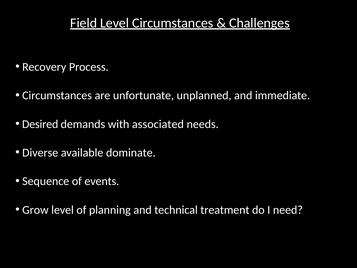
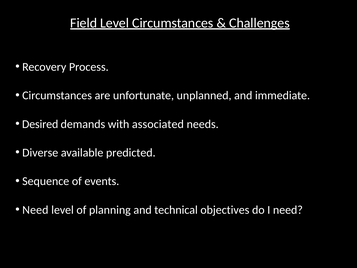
dominate: dominate -> predicted (131, 153)
Grow: Grow -> Need (35, 210)
treatment: treatment -> objectives (225, 210)
